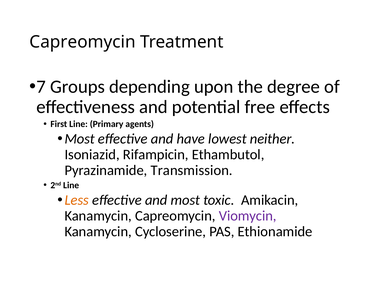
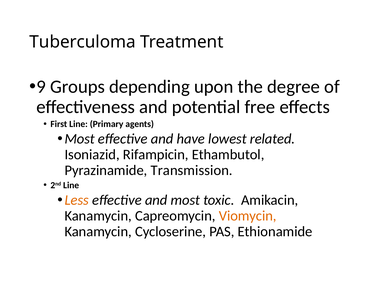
Capreomycin: Capreomycin -> Tuberculoma (83, 42)
7: 7 -> 9 (41, 87)
neither: neither -> related (272, 139)
Viomycin colour: purple -> orange (248, 215)
